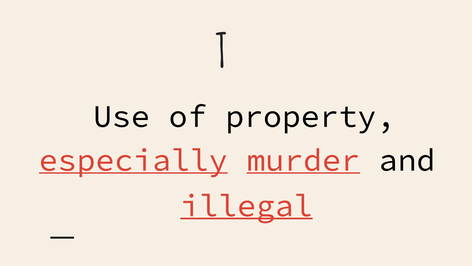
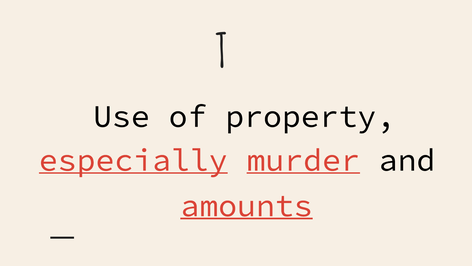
illegal: illegal -> amounts (247, 205)
